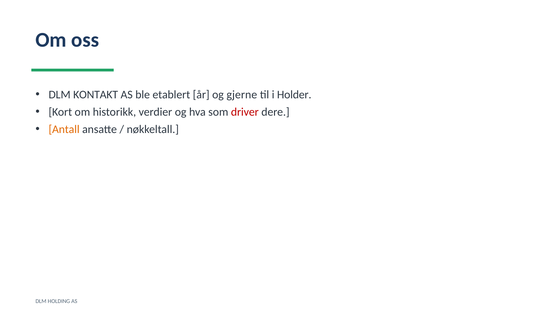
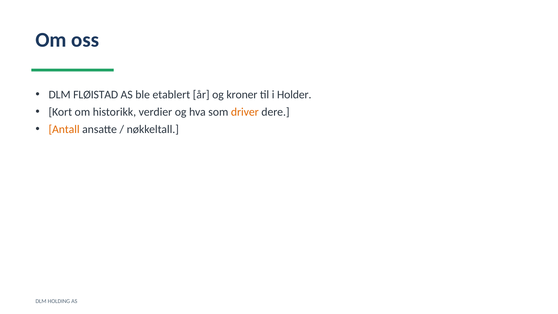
KONTAKT: KONTAKT -> FLØISTAD (96, 95)
gjerne: gjerne -> kroner (242, 95)
driver colour: red -> orange (245, 112)
